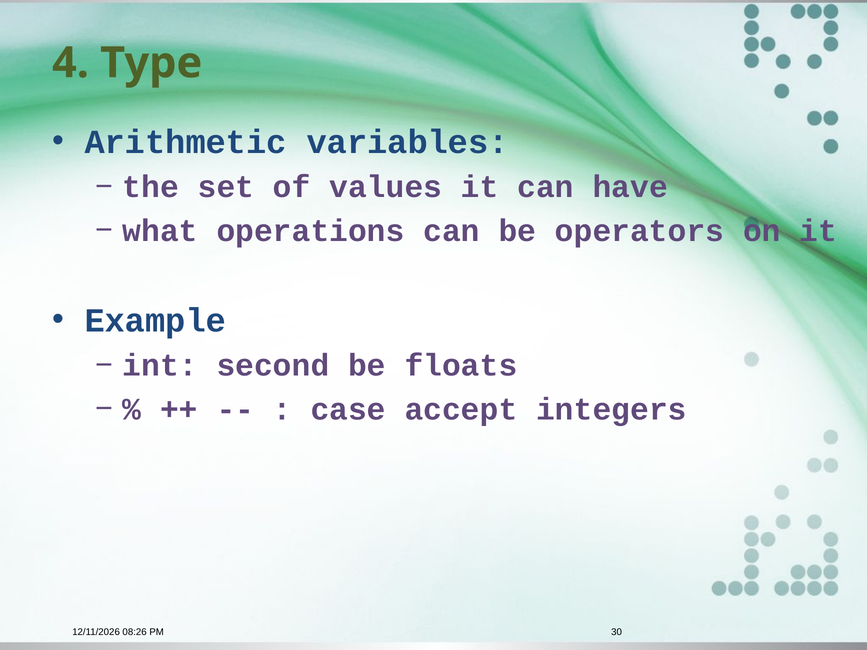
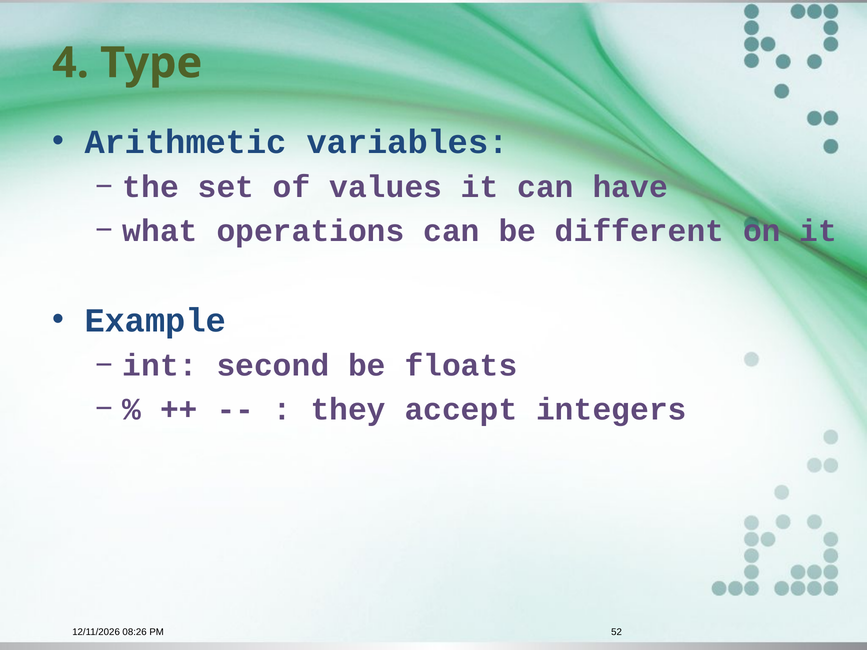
operators: operators -> different (640, 231)
case: case -> they (348, 410)
30: 30 -> 52 (617, 632)
